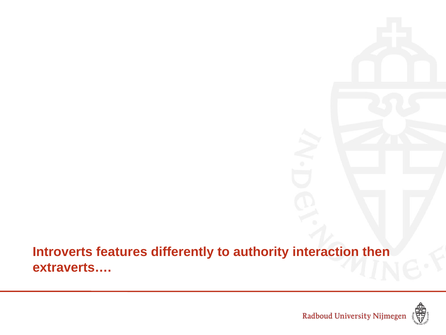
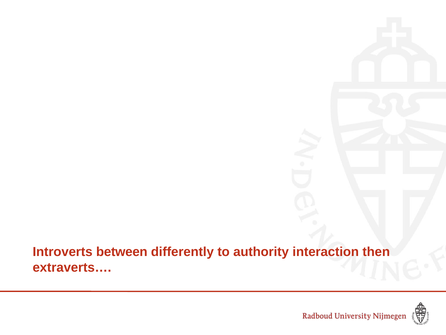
features: features -> between (122, 252)
